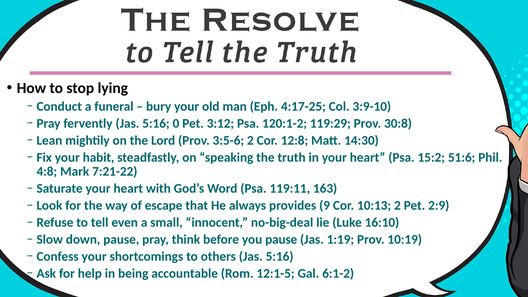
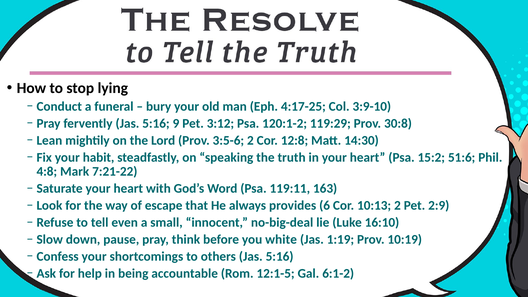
0: 0 -> 9 (176, 123)
9: 9 -> 6 (325, 206)
you pause: pause -> white (281, 240)
